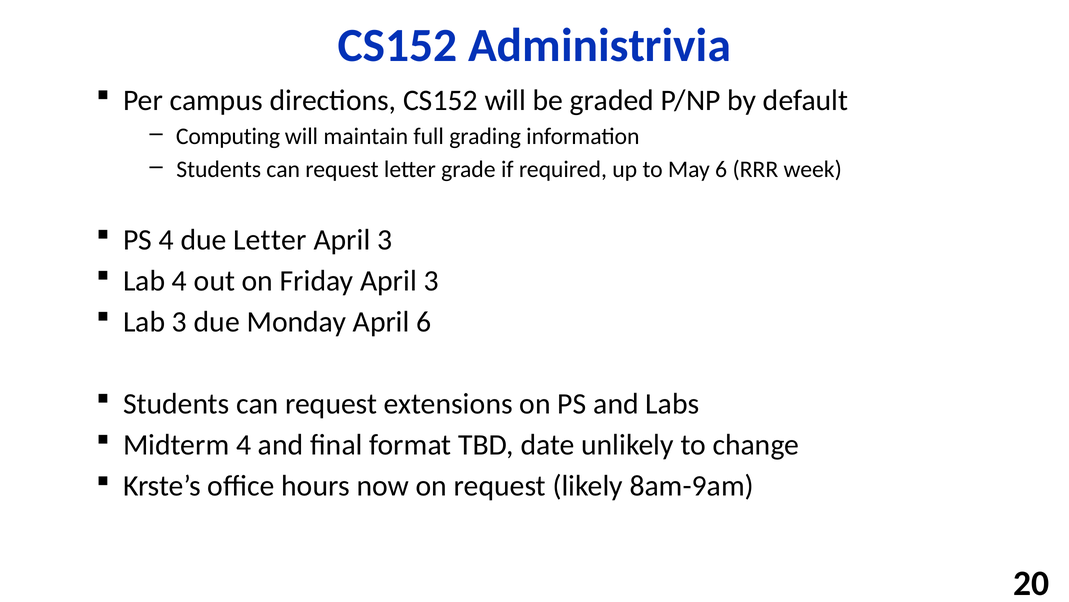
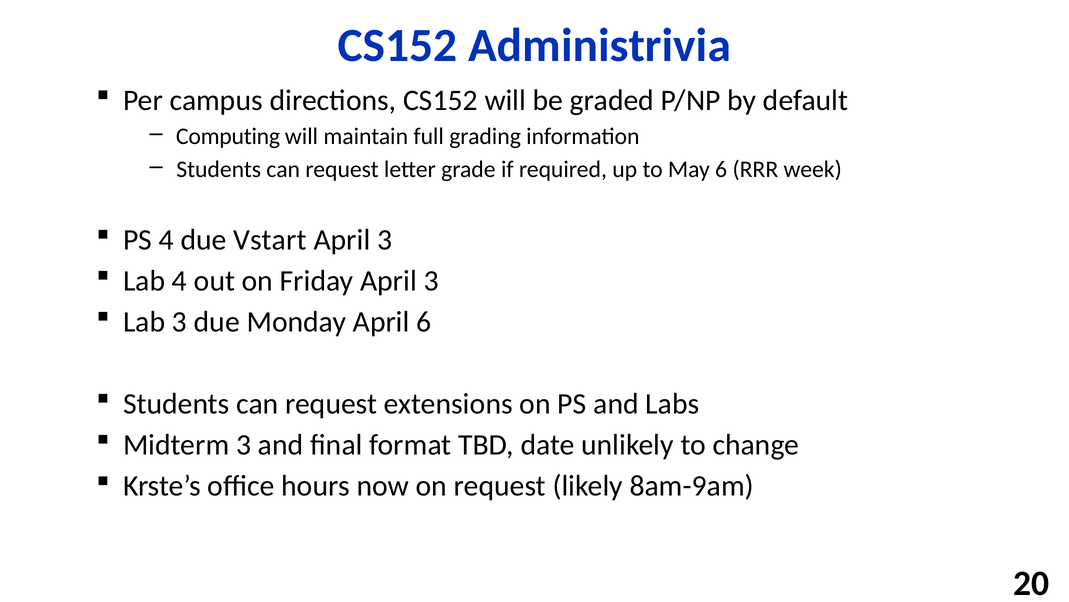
due Letter: Letter -> Vstart (270, 240)
Midterm 4: 4 -> 3 (244, 445)
